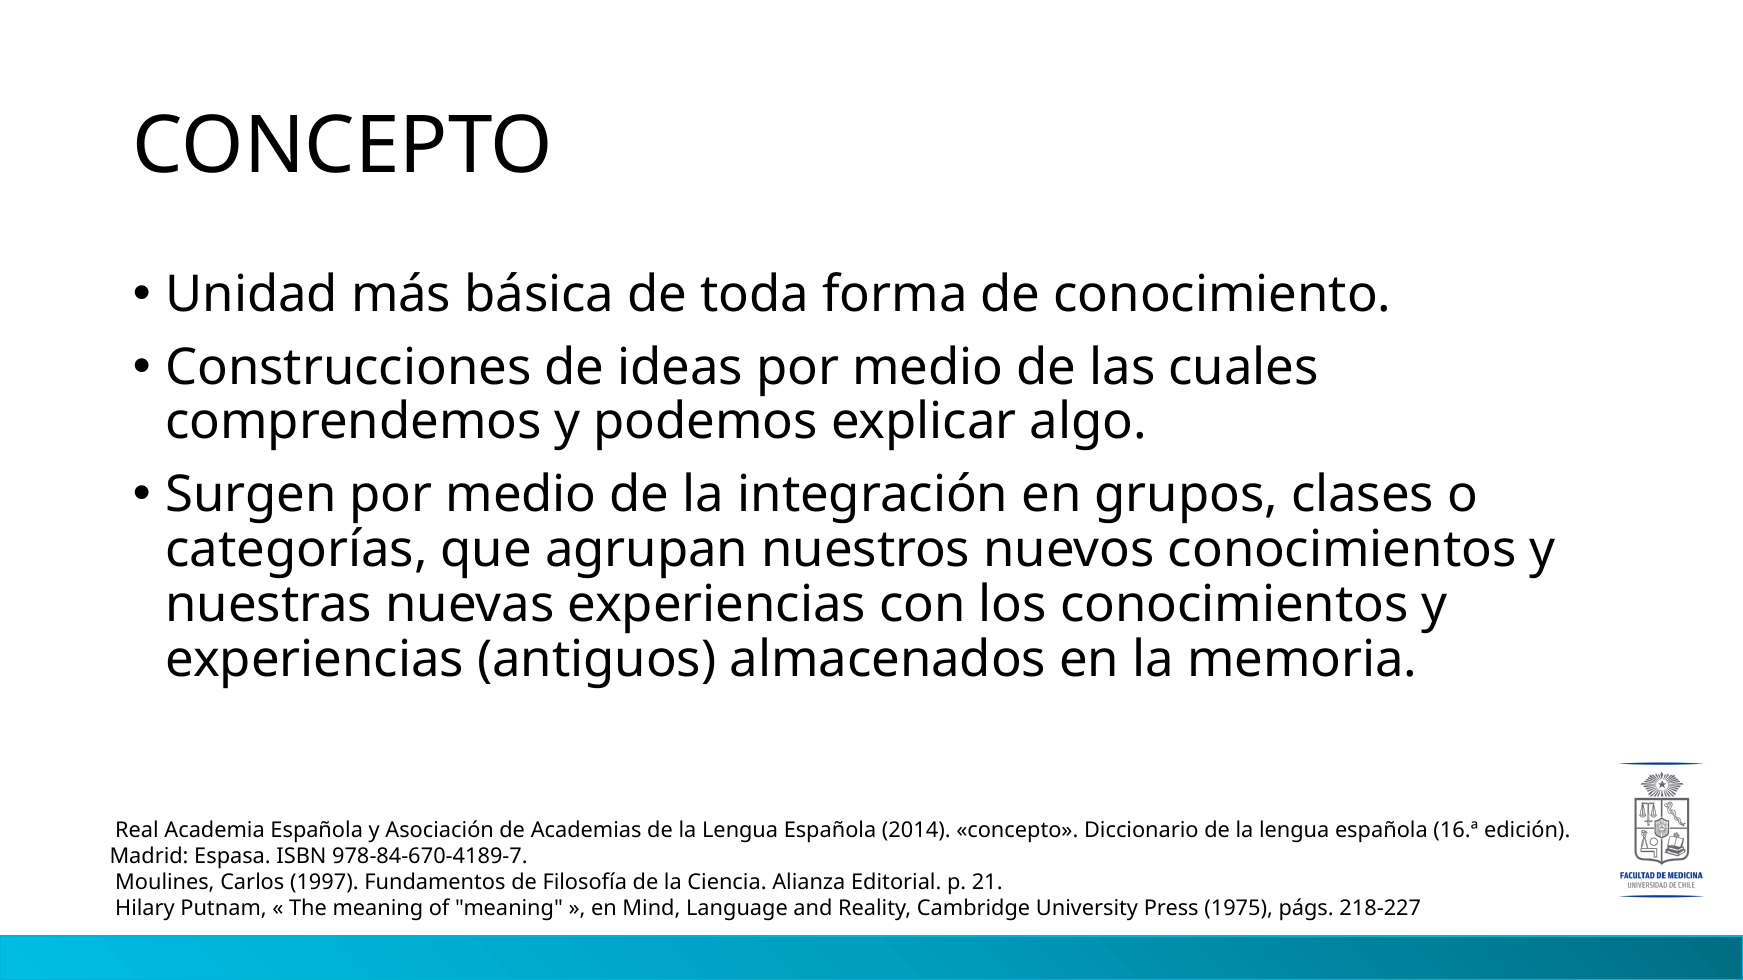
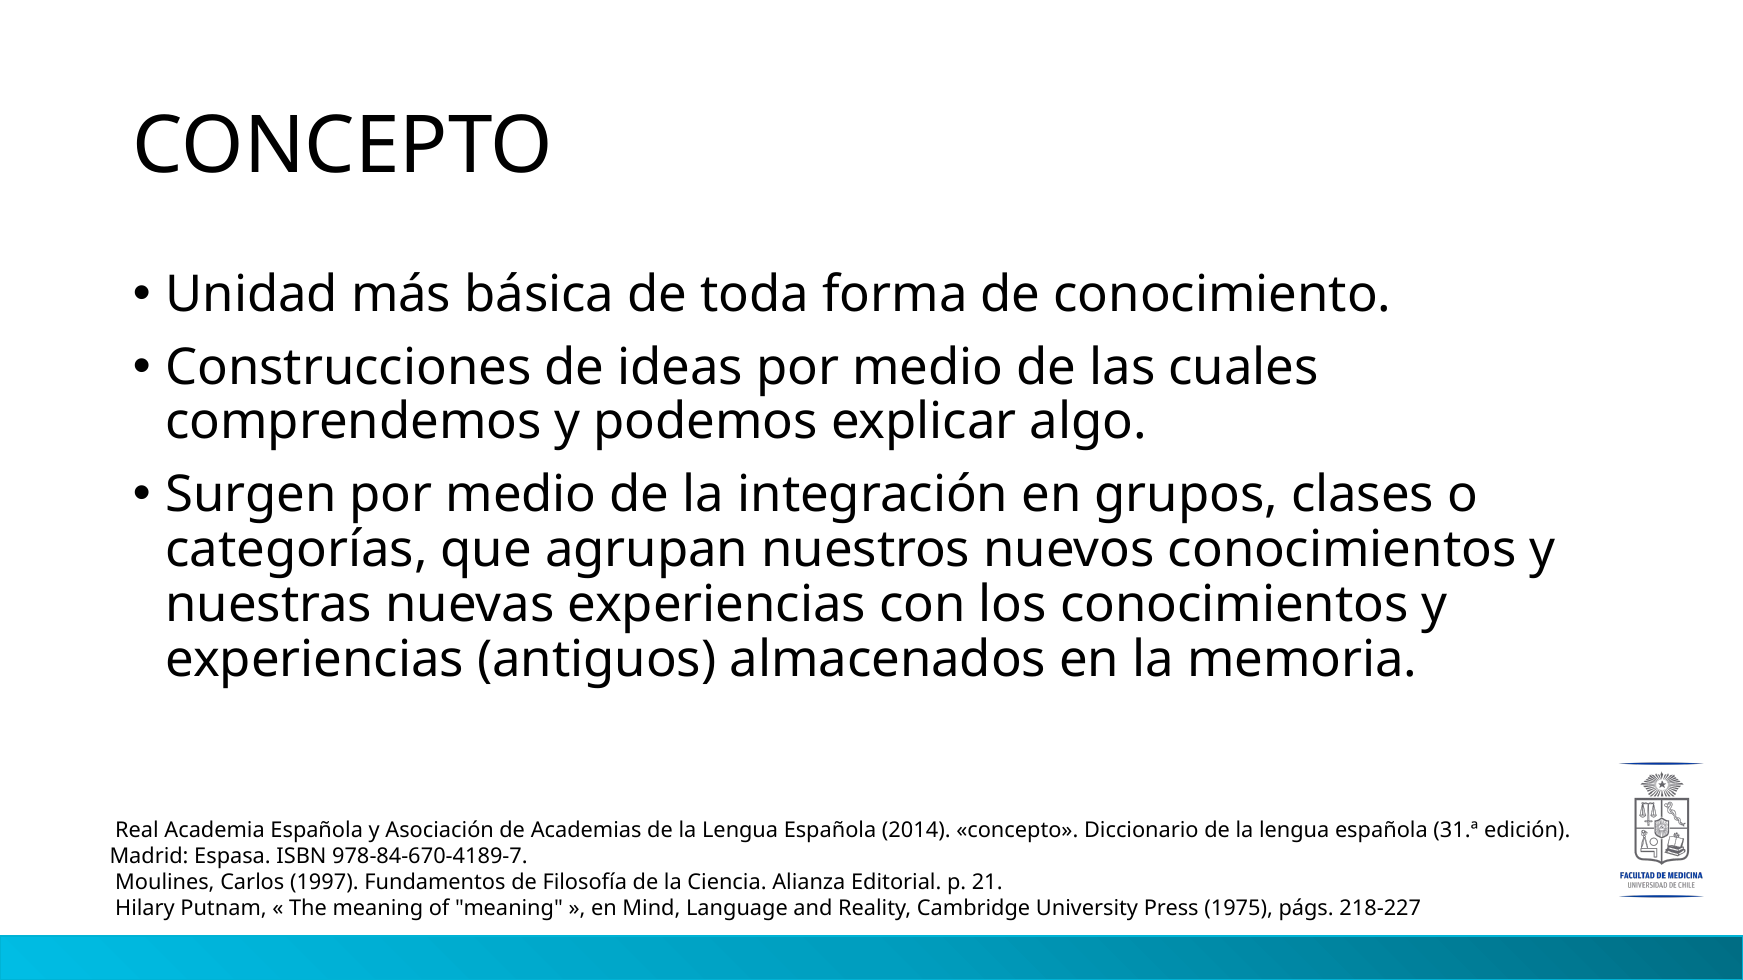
16.ª: 16.ª -> 31.ª (1456, 830)
